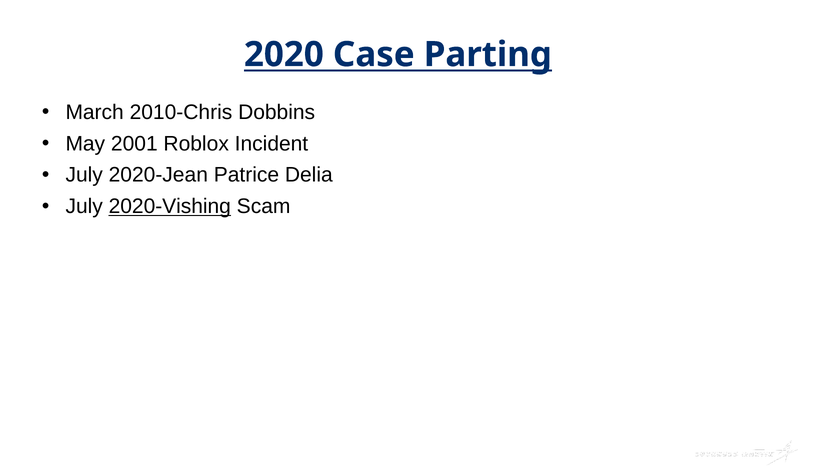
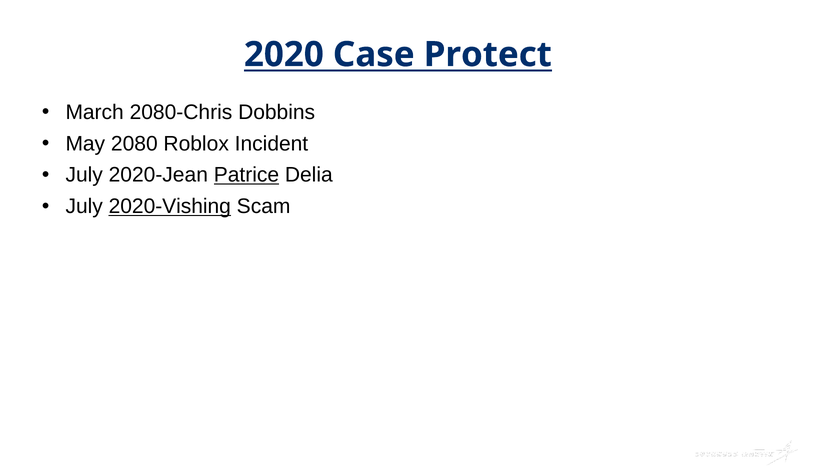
Parting: Parting -> Protect (488, 55)
2010-Chris: 2010-Chris -> 2080-Chris (181, 112)
2001: 2001 -> 2080 (134, 143)
Patrice underline: none -> present (246, 175)
